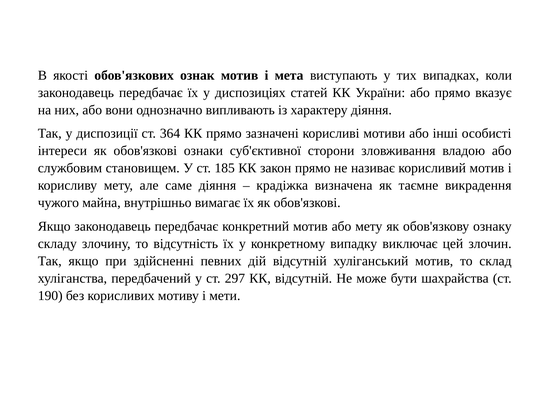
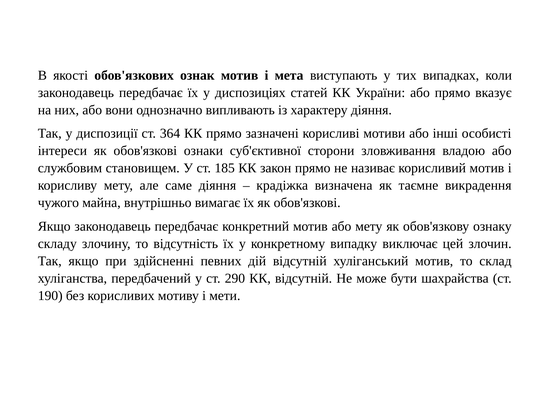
297: 297 -> 290 (235, 278)
